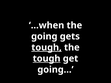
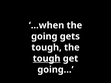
tough underline: present -> none (47, 48)
